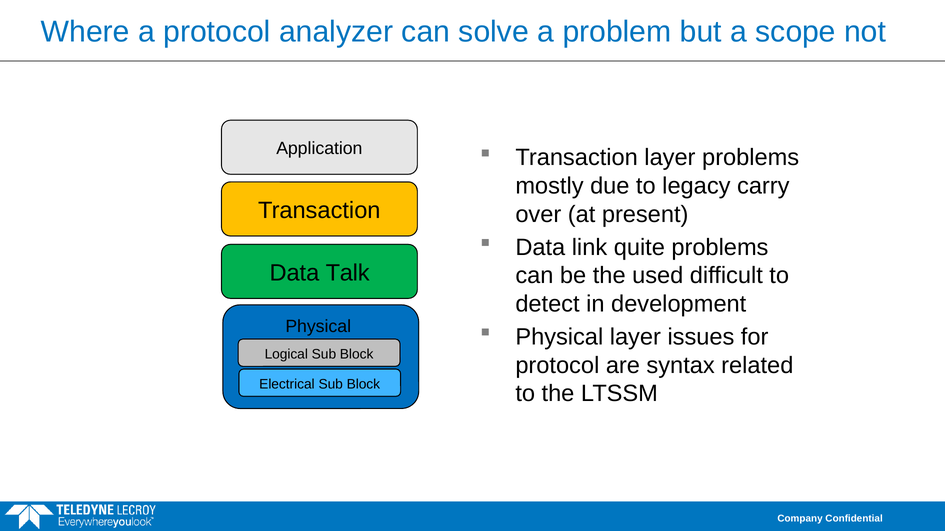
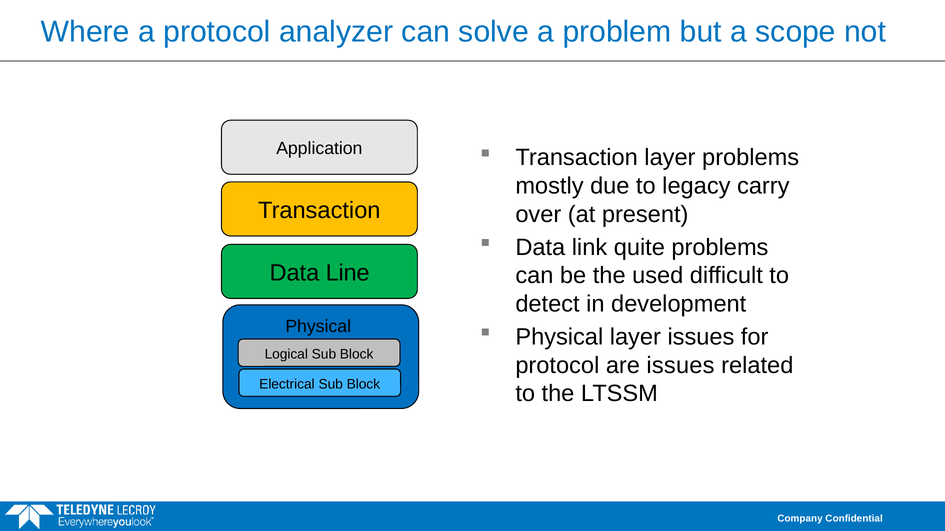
Talk: Talk -> Line (348, 273)
are syntax: syntax -> issues (681, 366)
